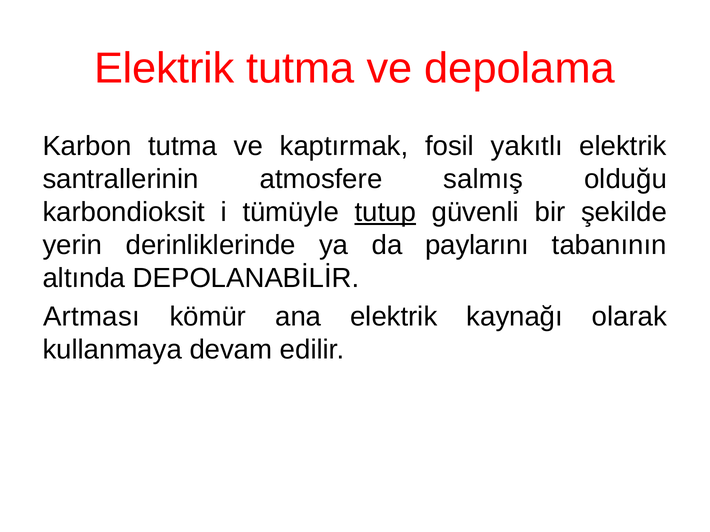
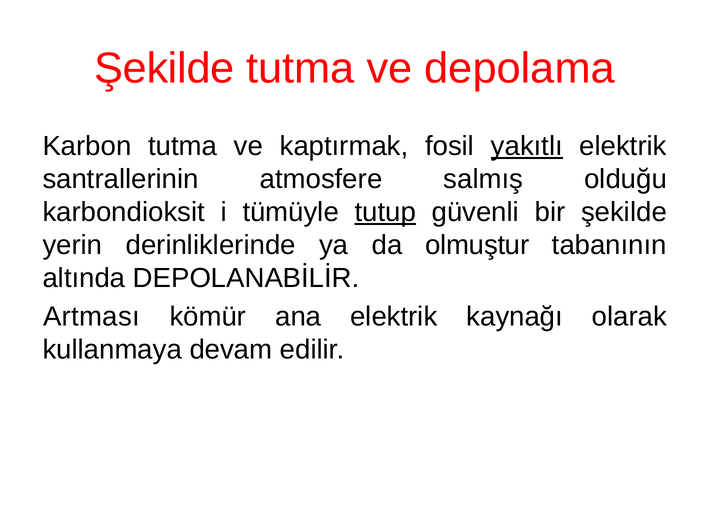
Elektrik: Elektrik -> Şekilde (164, 69)
yakıtlı underline: none -> present (527, 146)
paylarını: paylarını -> olmuştur (477, 245)
